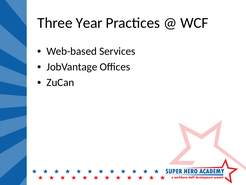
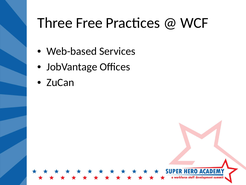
Year: Year -> Free (89, 23)
